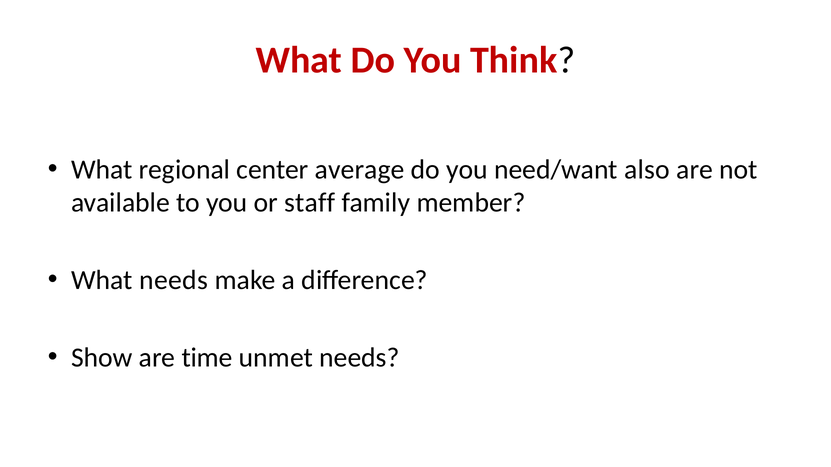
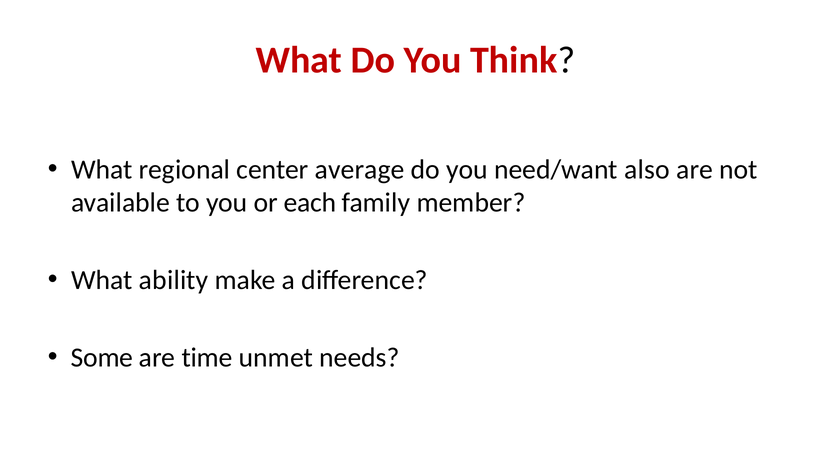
staff: staff -> each (310, 203)
What needs: needs -> ability (174, 280)
Show: Show -> Some (102, 358)
